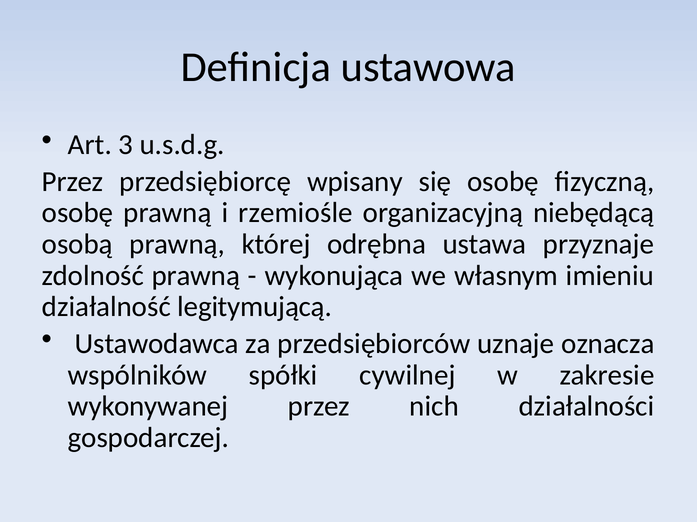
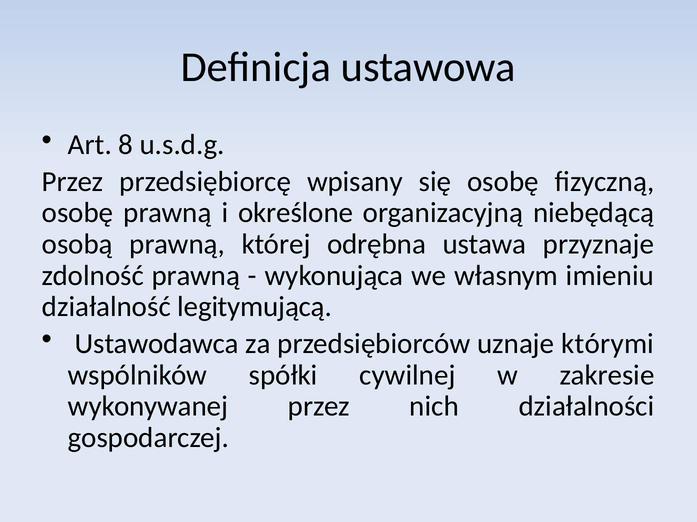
3: 3 -> 8 (126, 145)
rzemiośle: rzemiośle -> określone (296, 213)
oznacza: oznacza -> którymi (608, 344)
